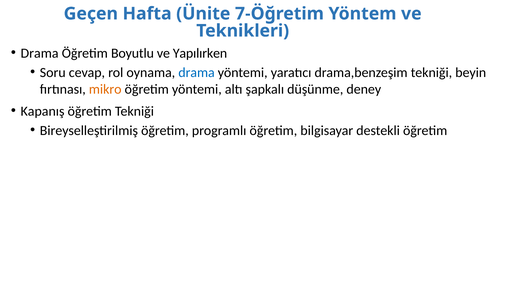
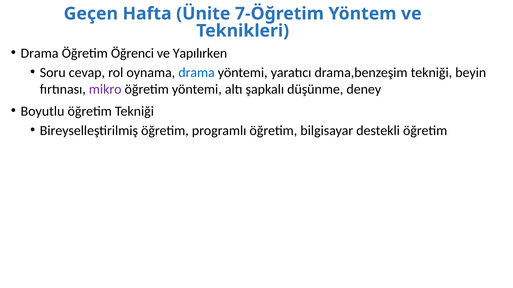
Boyutlu: Boyutlu -> Öğrenci (132, 53)
mikro colour: orange -> purple (105, 89)
Kapanış: Kapanış -> Boyutlu (43, 111)
